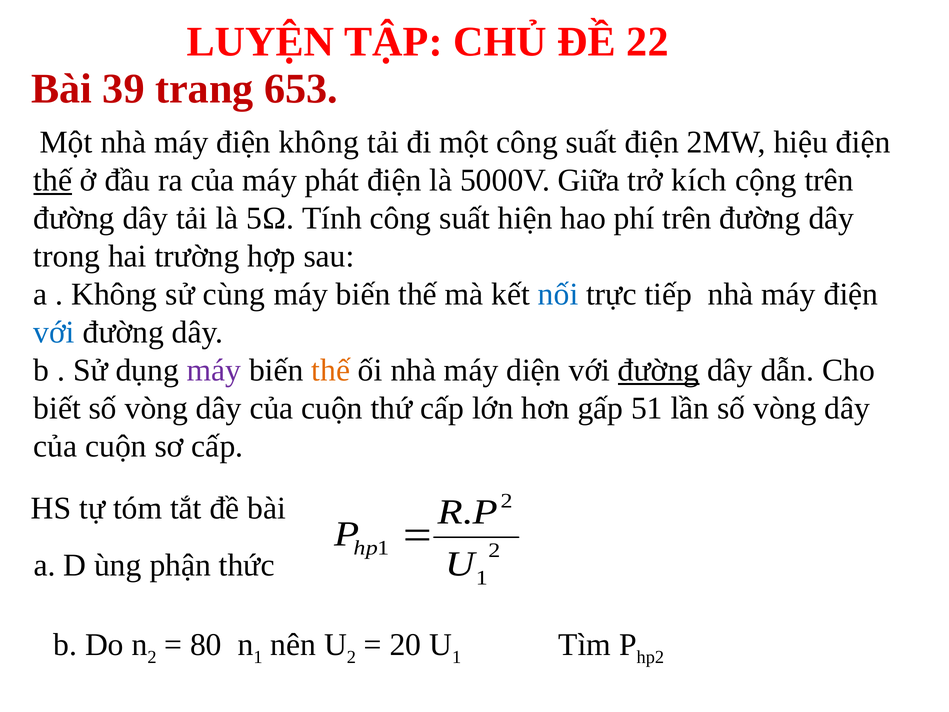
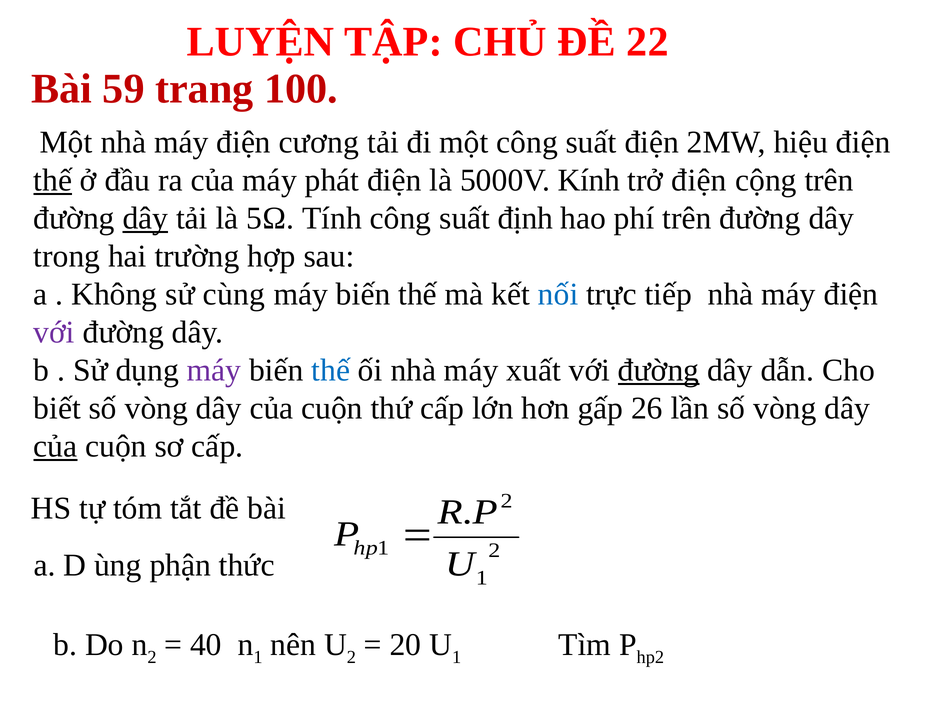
39: 39 -> 59 (124, 89)
653: 653 -> 100 (301, 89)
điện không: không -> cương (319, 142)
Giữa: Giữa -> Kính (589, 180)
trở kích: kích -> điện (699, 180)
dây underline: none -> present (145, 218)
hiện: hiện -> định (525, 218)
với colour: blue -> purple (54, 332)
thế colour: orange -> blue (331, 370)
diện: diện -> xuất (534, 370)
51: 51 -> 26 (647, 408)
của underline: none -> present (55, 446)
80: 80 -> 40 (206, 645)
